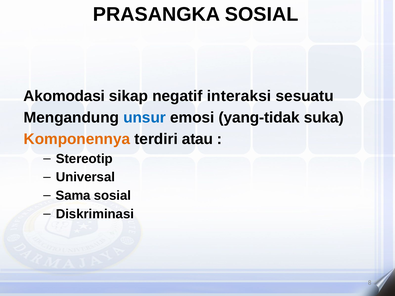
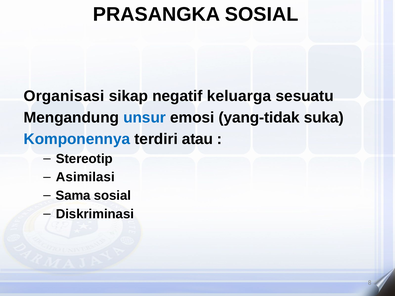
Akomodasi: Akomodasi -> Organisasi (64, 96)
interaksi: interaksi -> keluarga (239, 96)
Komponennya colour: orange -> blue (77, 139)
Universal: Universal -> Asimilasi (85, 177)
